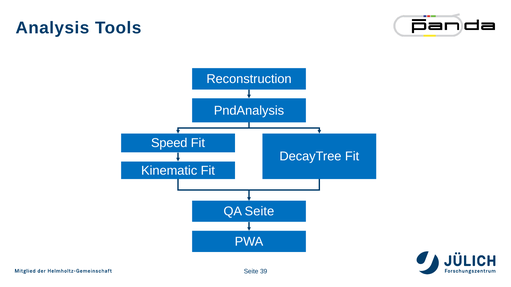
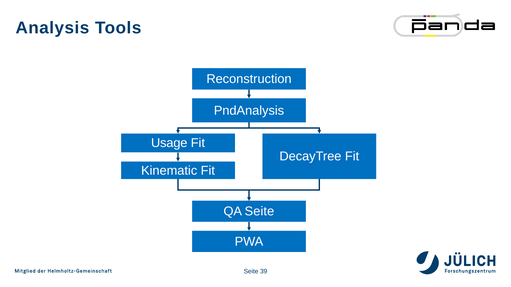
Speed: Speed -> Usage (169, 143)
